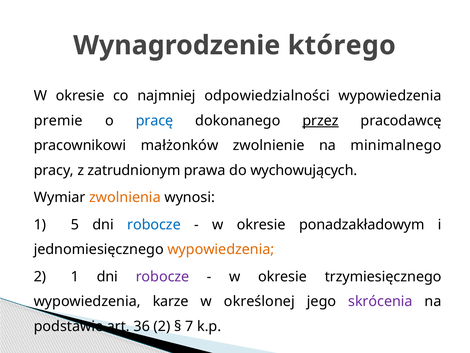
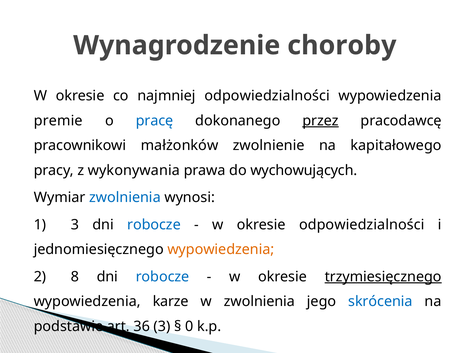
którego: którego -> choroby (342, 45)
minimalnego: minimalnego -> kapitałowego (396, 145)
zatrudnionym: zatrudnionym -> wykonywania (134, 170)
zwolnienia colour: orange -> blue (125, 197)
1 5: 5 -> 3 (75, 224)
okresie ponadzakładowym: ponadzakładowym -> odpowiedzialności (362, 224)
2 1: 1 -> 8 (75, 276)
robocze colour: purple -> blue (163, 276)
trzymiesięcznego underline: none -> present (383, 276)
w określonej: określonej -> zwolnienia (259, 301)
skrócenia colour: purple -> blue (380, 301)
36 2: 2 -> 3 (162, 326)
7: 7 -> 0 (189, 326)
